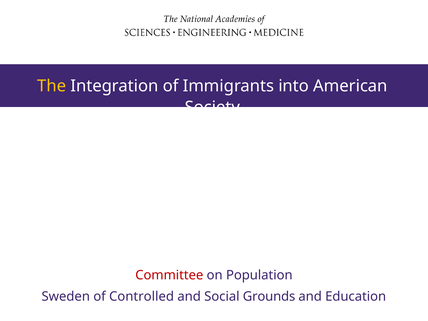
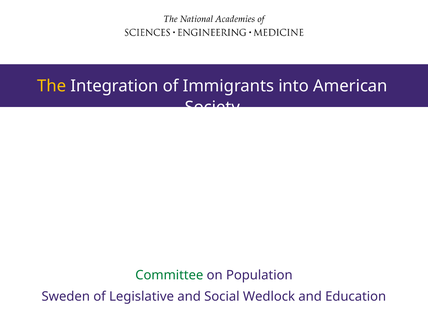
Committee colour: red -> green (169, 275)
Controlled: Controlled -> Legislative (142, 296)
Grounds: Grounds -> Wedlock (269, 296)
